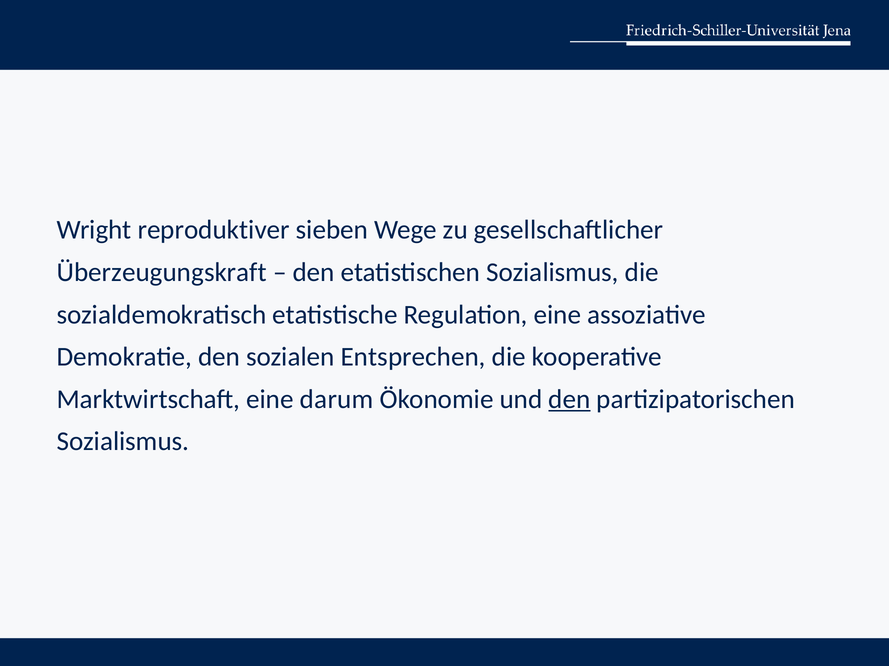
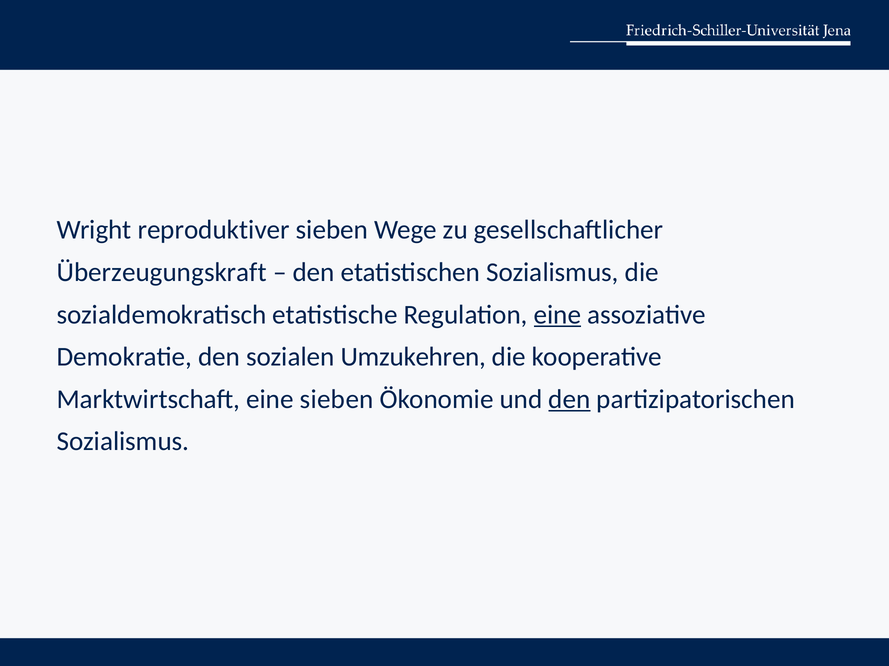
eine underline: none -> present (558, 315)
Entsprechen: Entsprechen -> Umzukehren (413, 357)
eine darum: darum -> sieben (337, 400)
